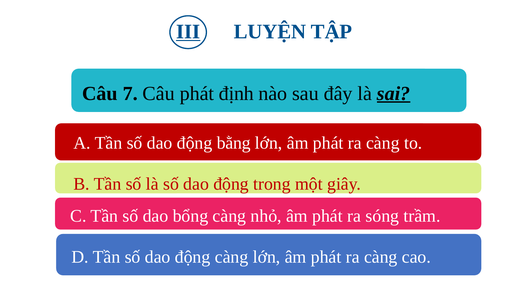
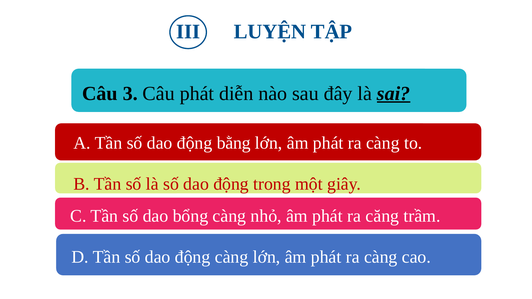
III underline: present -> none (188, 32)
7: 7 -> 3 (130, 94)
định: định -> diễn (236, 94)
sóng: sóng -> căng (382, 216)
